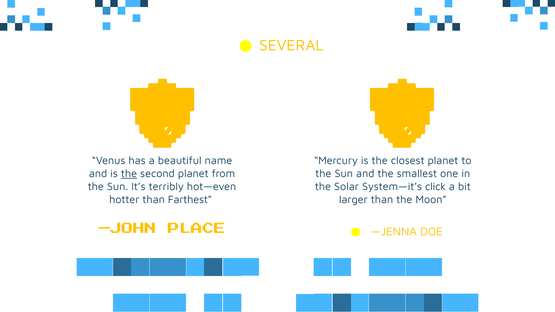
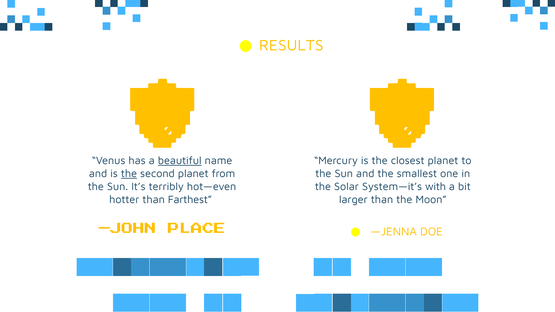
SEVERAL: SEVERAL -> RESULTS (291, 45)
beautiful underline: none -> present (180, 161)
click: click -> with (435, 187)
